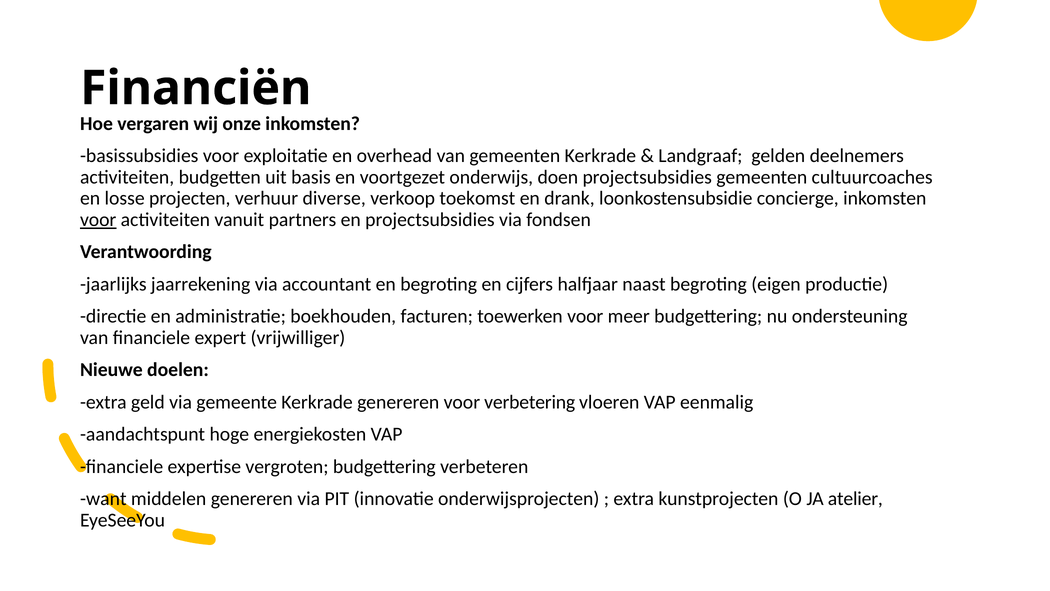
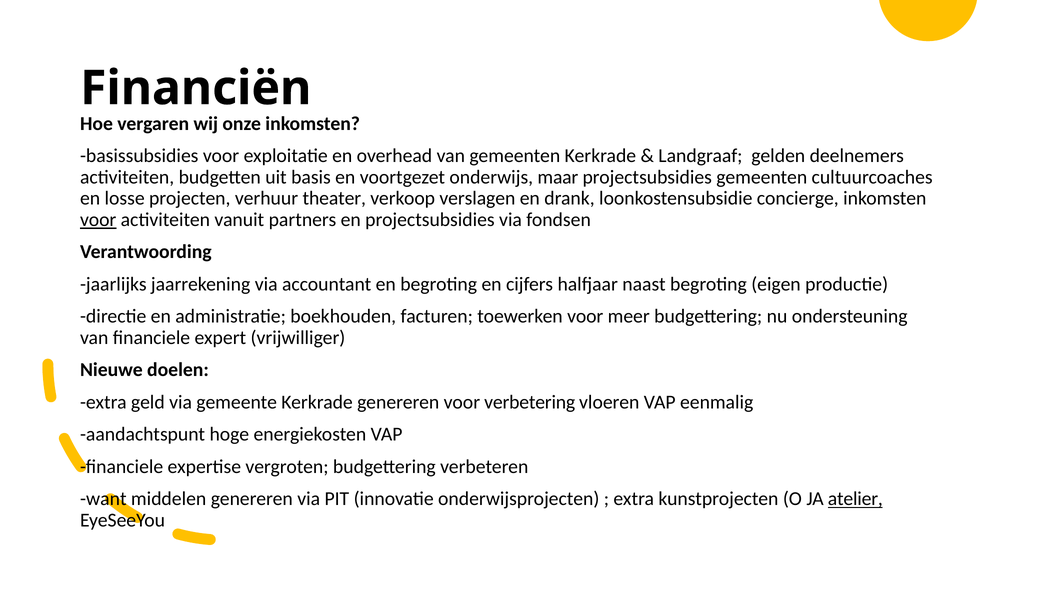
doen: doen -> maar (558, 177)
diverse: diverse -> theater (334, 198)
toekomst: toekomst -> verslagen (477, 198)
atelier underline: none -> present (855, 499)
